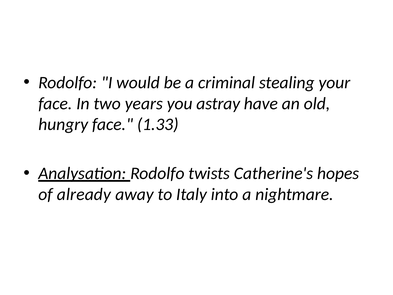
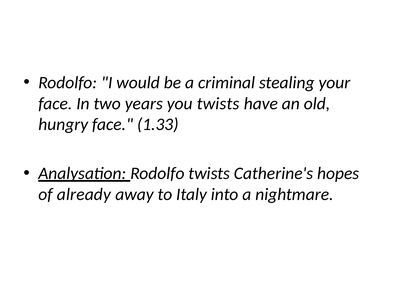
you astray: astray -> twists (218, 103)
